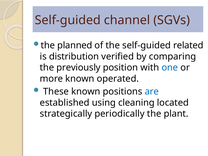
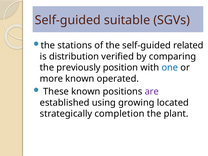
channel: channel -> suitable (127, 20)
planned: planned -> stations (75, 45)
are colour: blue -> purple (152, 92)
cleaning: cleaning -> growing (136, 103)
periodically: periodically -> completion (120, 114)
